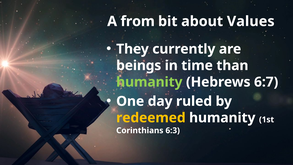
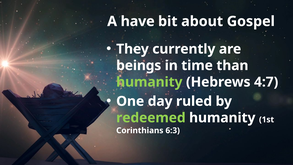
from: from -> have (138, 21)
Values: Values -> Gospel (251, 21)
6:7: 6:7 -> 4:7 (266, 82)
redeemed colour: yellow -> light green (151, 118)
